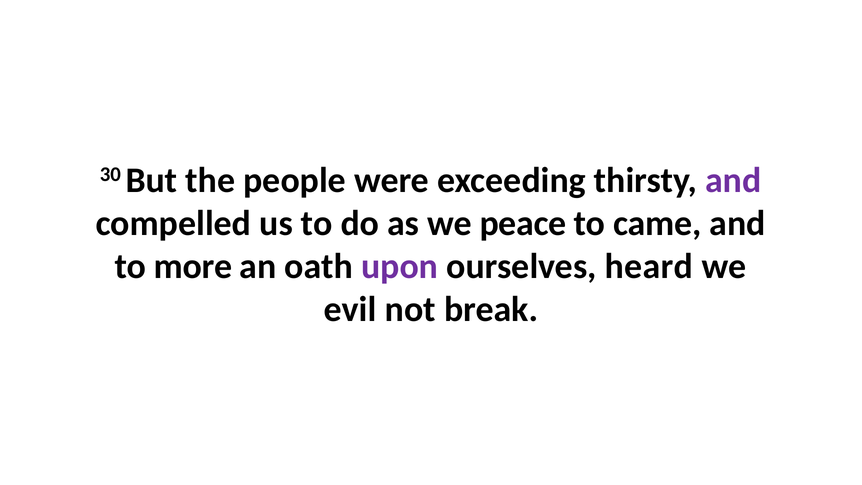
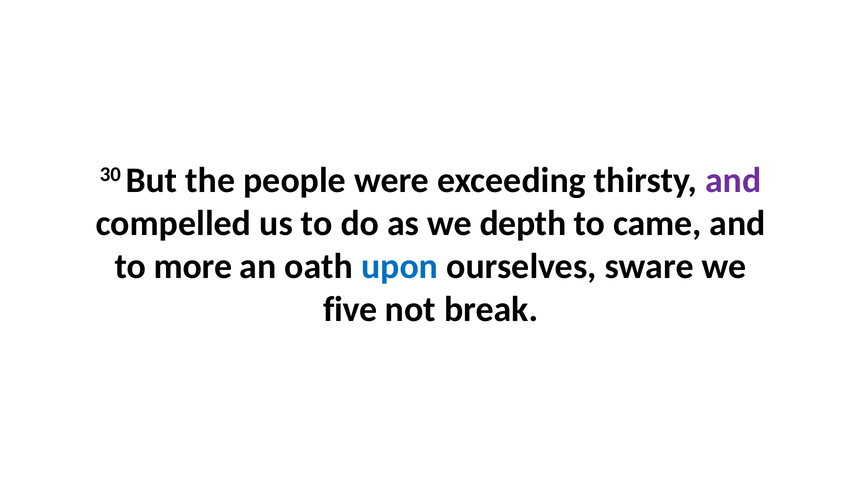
peace: peace -> depth (523, 223)
upon colour: purple -> blue (400, 266)
heard: heard -> sware (649, 266)
evil: evil -> five (350, 310)
